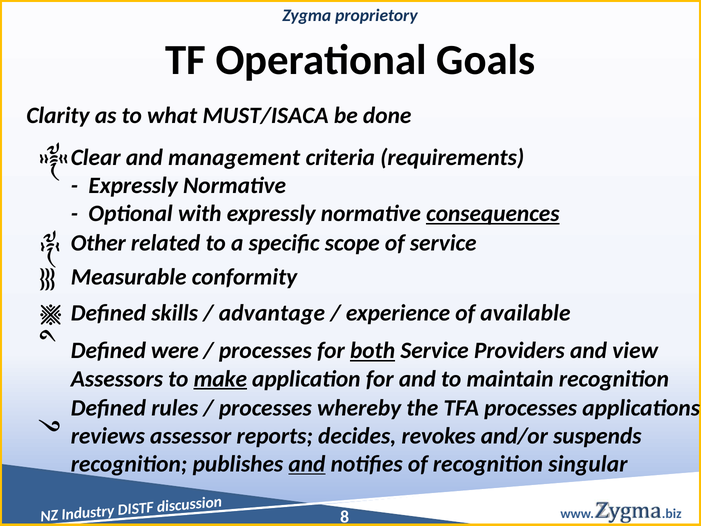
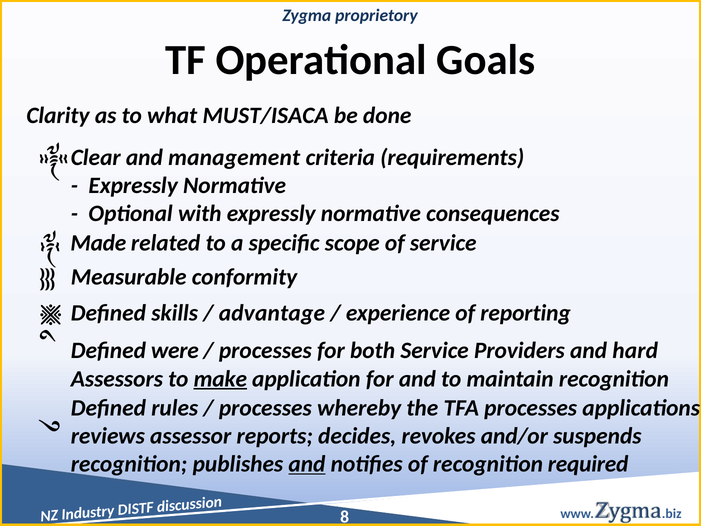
consequences underline: present -> none (493, 213)
Other: Other -> Made (98, 243)
available: available -> reporting (526, 313)
both underline: present -> none (373, 351)
view: view -> hard (635, 351)
singular: singular -> required (588, 464)
